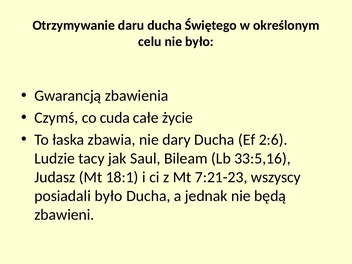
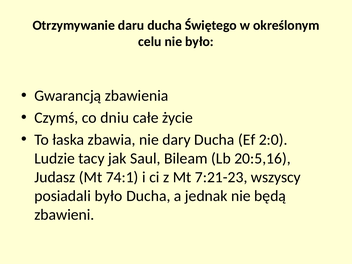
cuda: cuda -> dniu (115, 118)
2:6: 2:6 -> 2:0 (273, 140)
33:5,16: 33:5,16 -> 20:5,16 (262, 158)
18:1: 18:1 -> 74:1 (122, 177)
